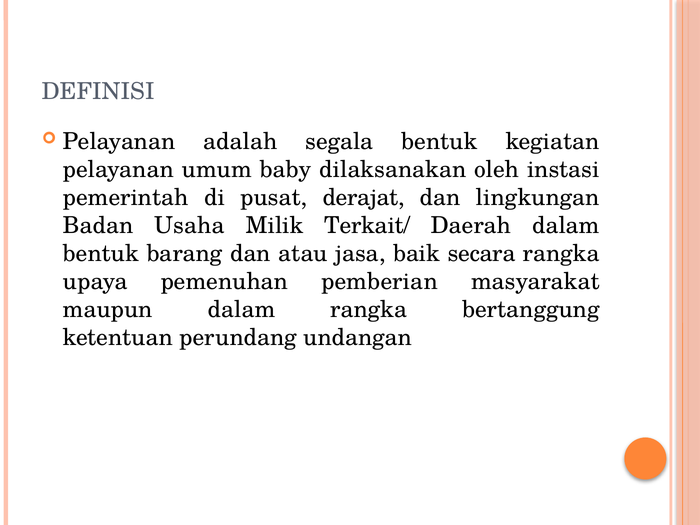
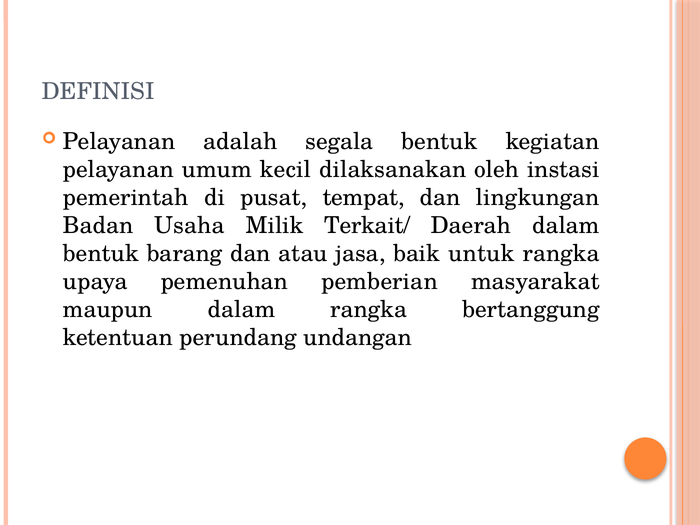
baby: baby -> kecil (285, 170)
derajat: derajat -> tempat (364, 198)
secara: secara -> untuk (481, 254)
